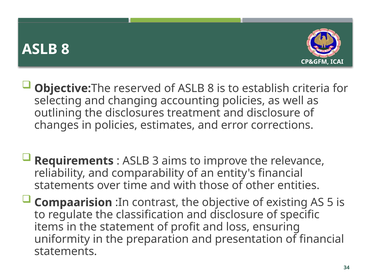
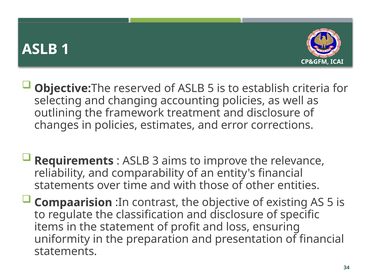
8: 8 -> 1 (65, 49)
of ASLB 8: 8 -> 5 (211, 88)
disclosures: disclosures -> framework (135, 113)
